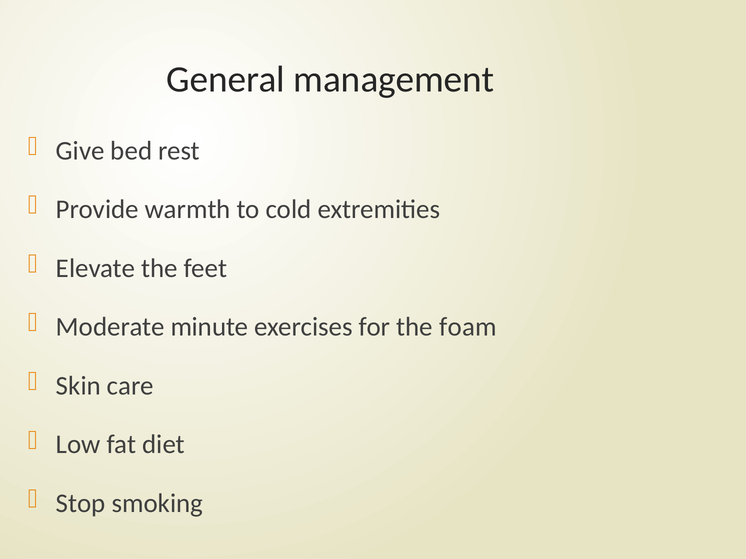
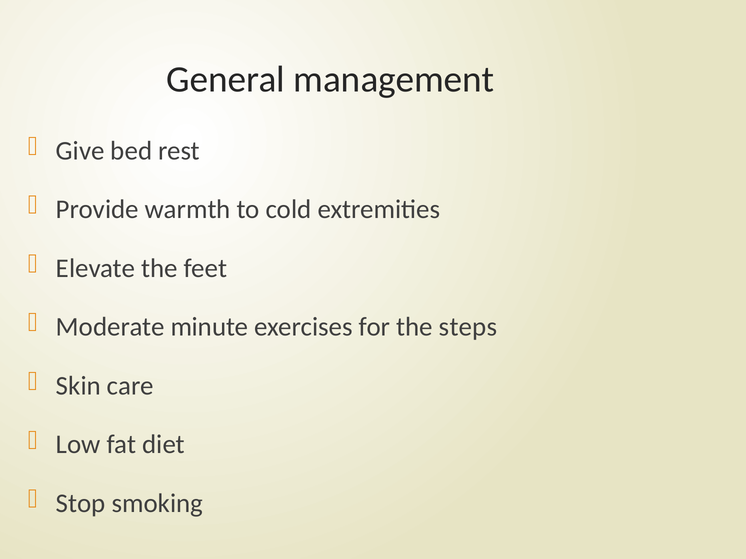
foam: foam -> steps (468, 327)
